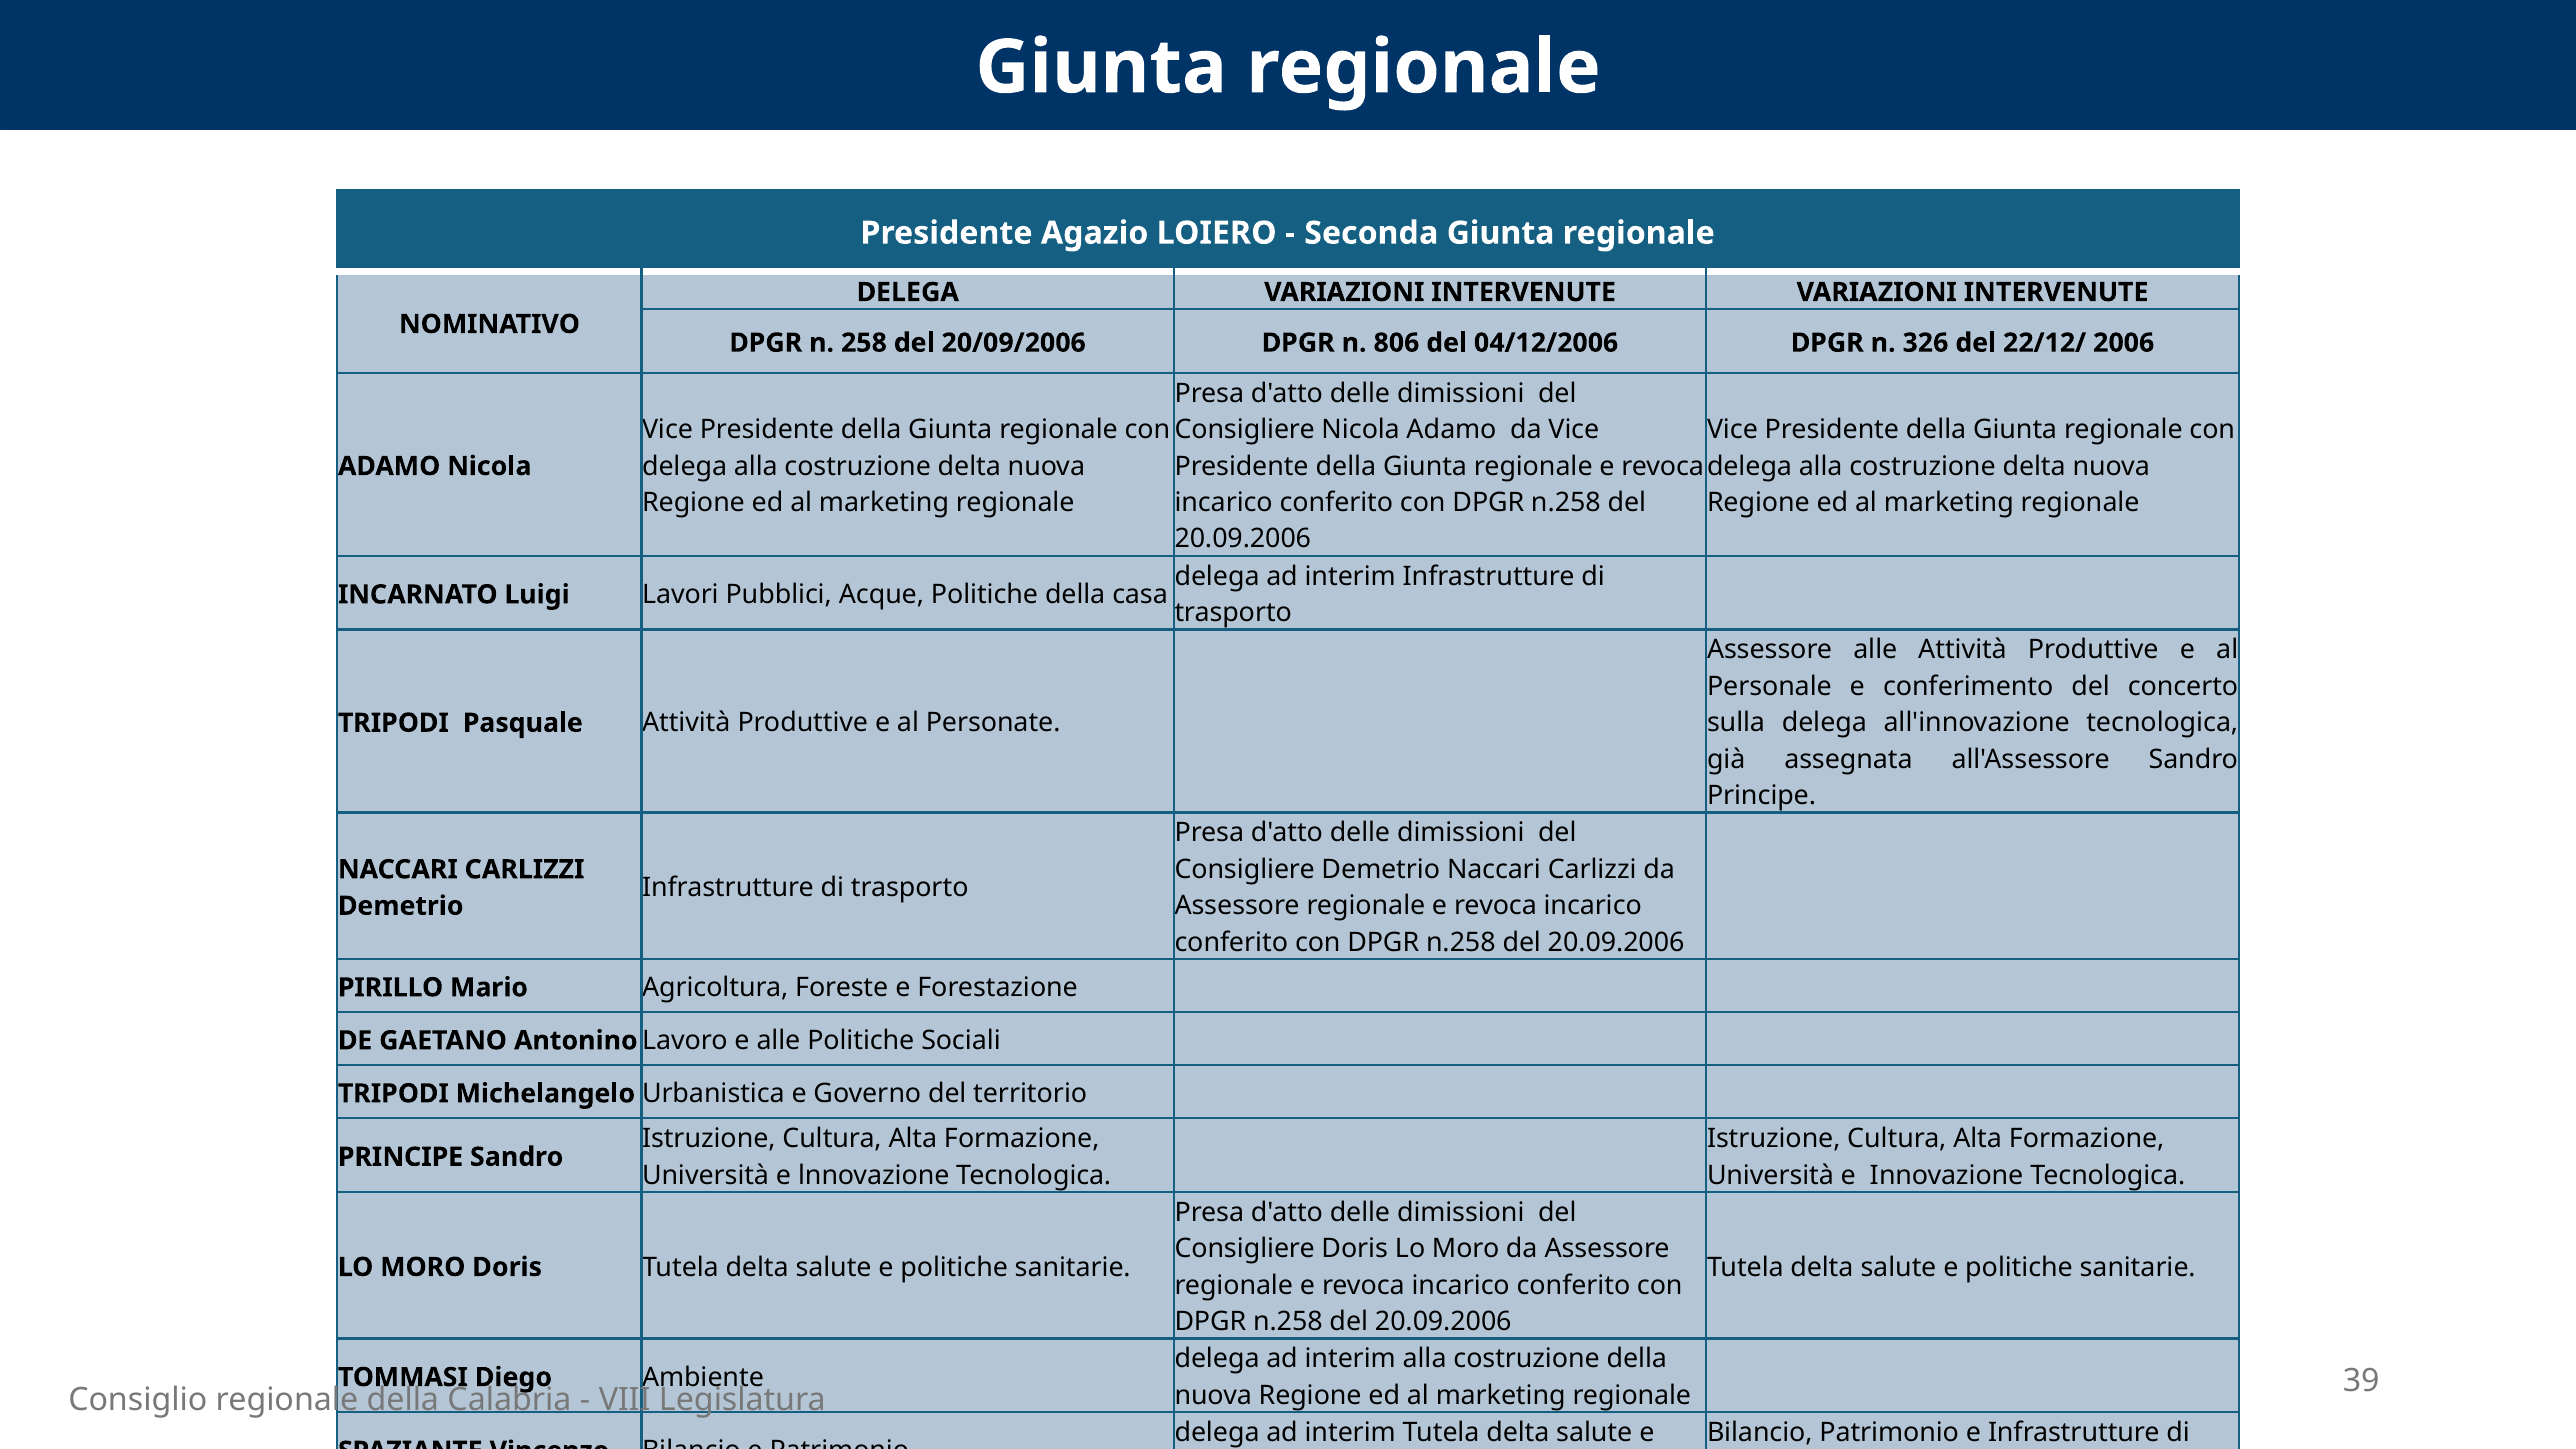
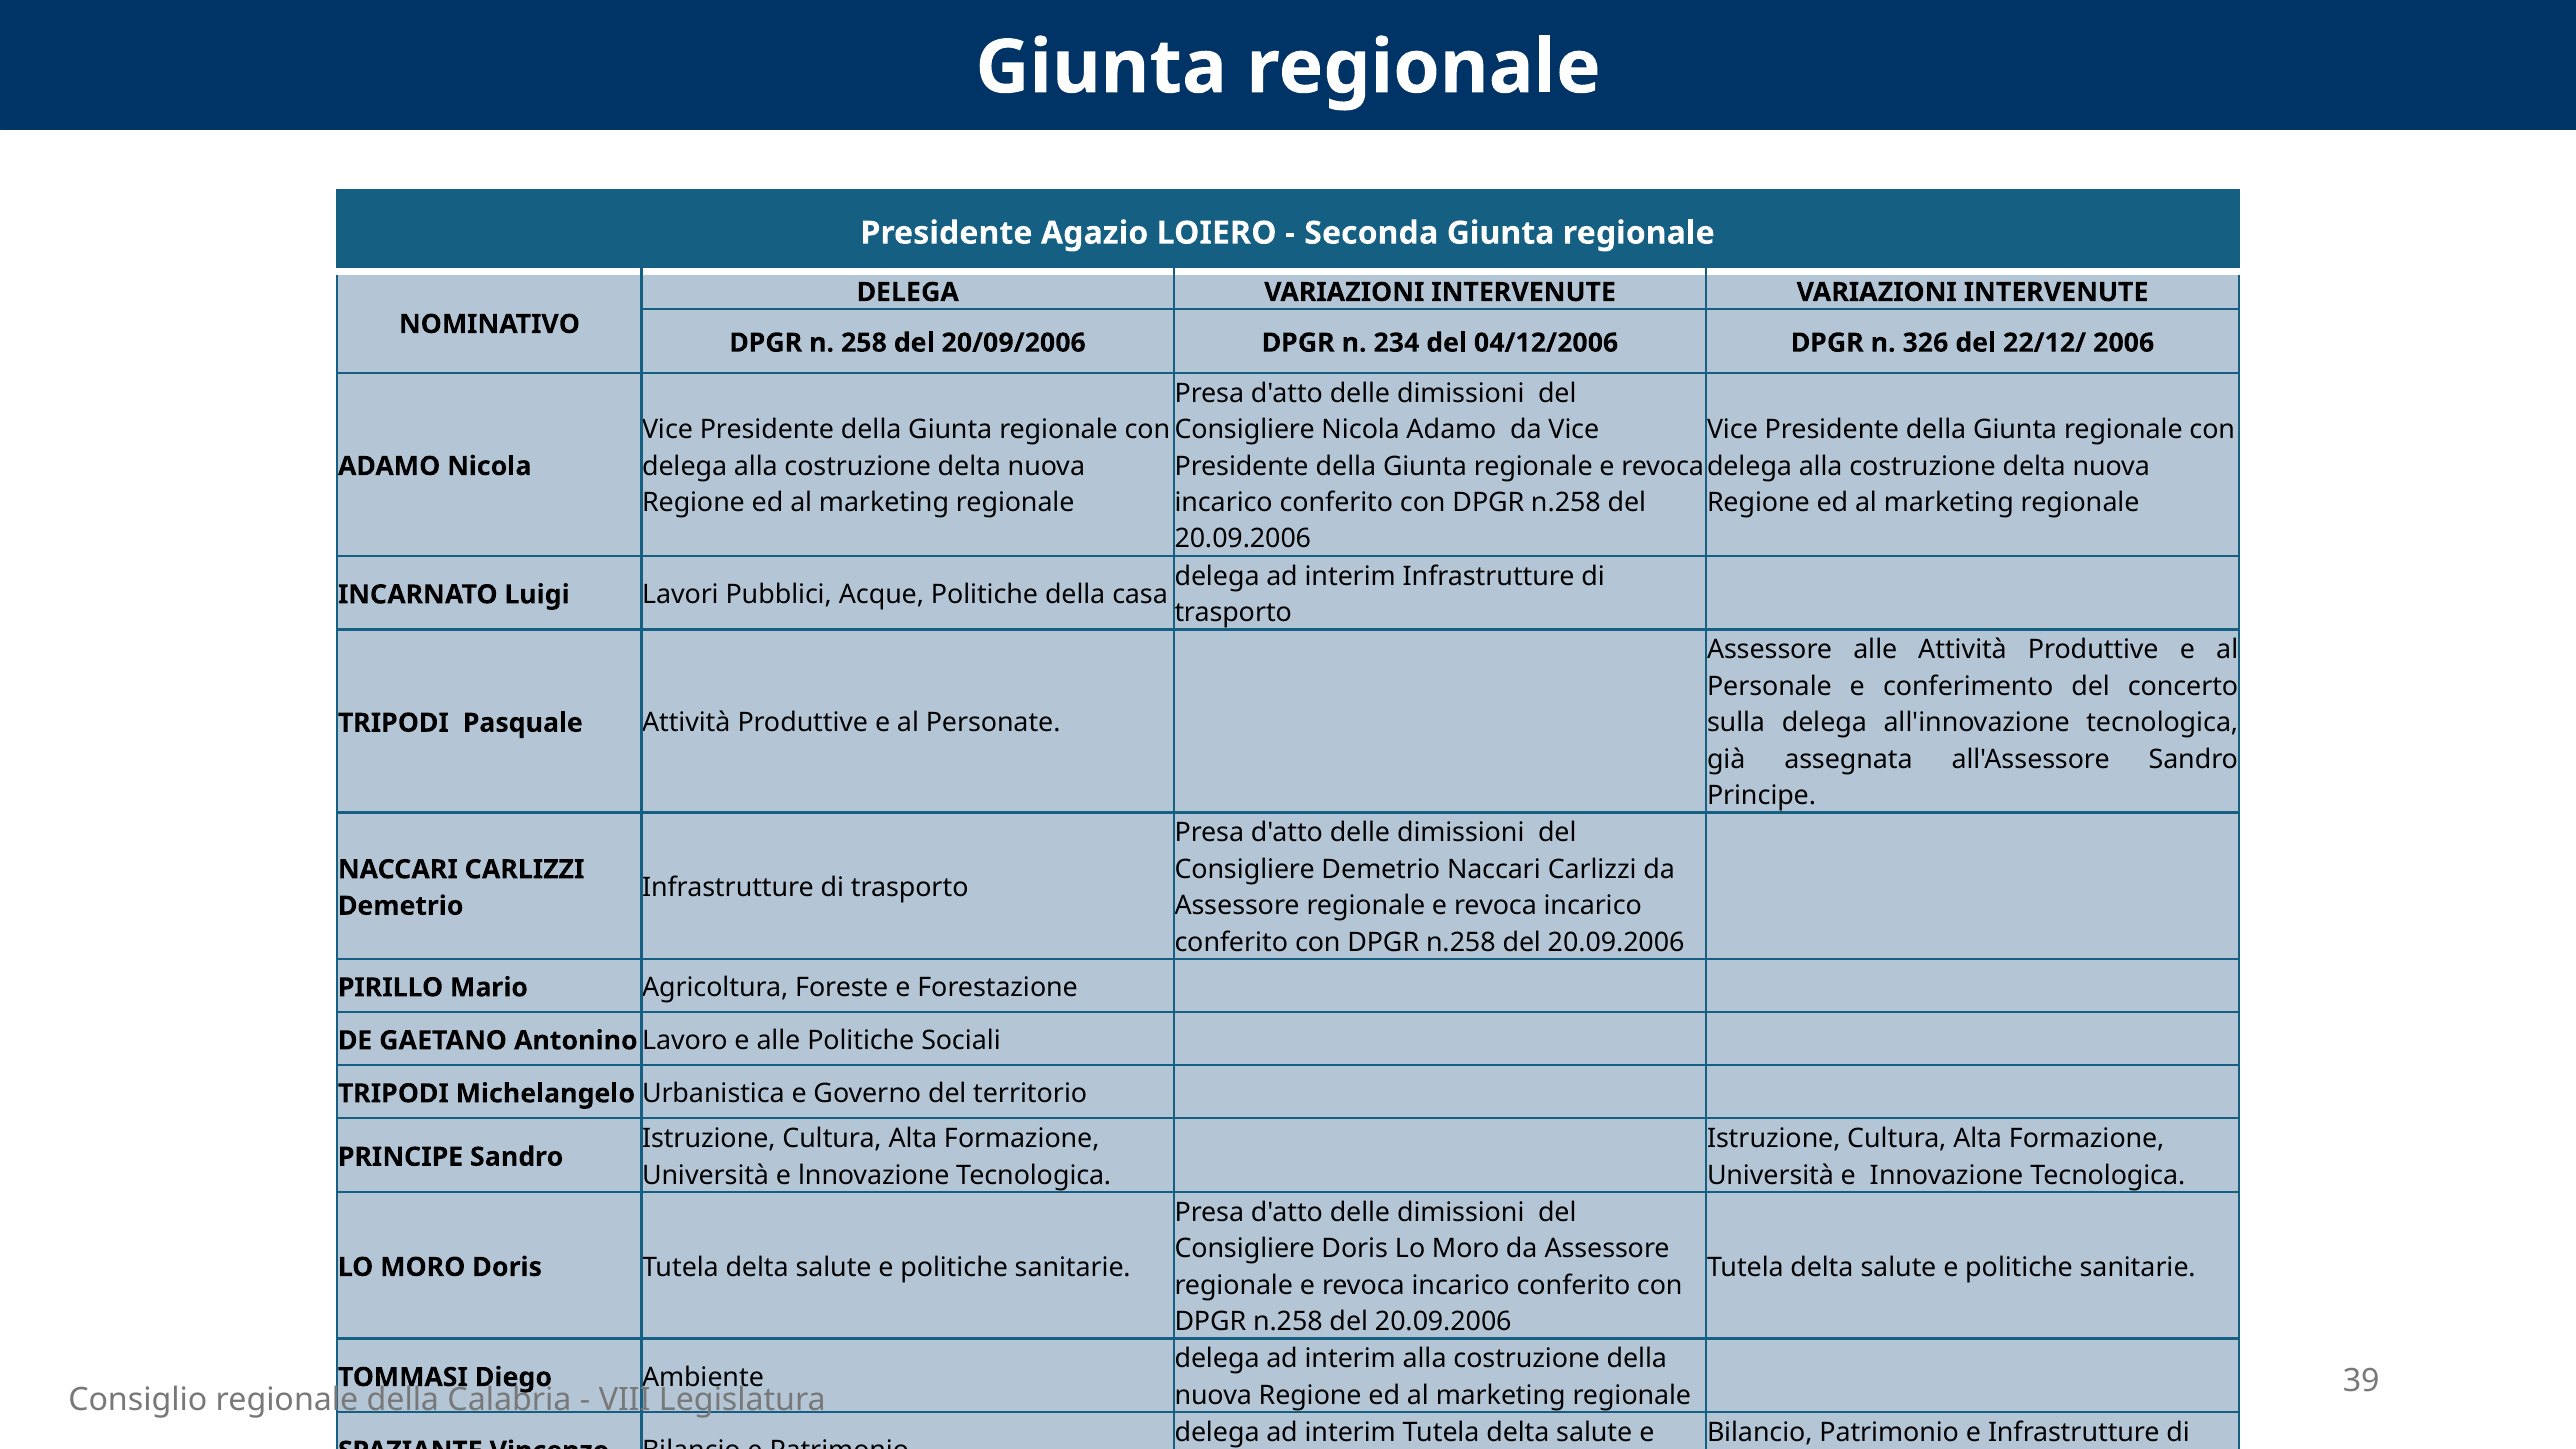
806: 806 -> 234 (1396, 343)
